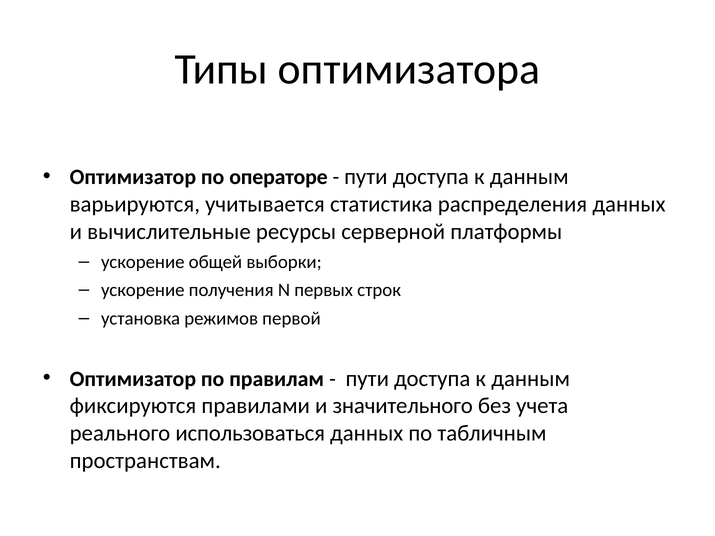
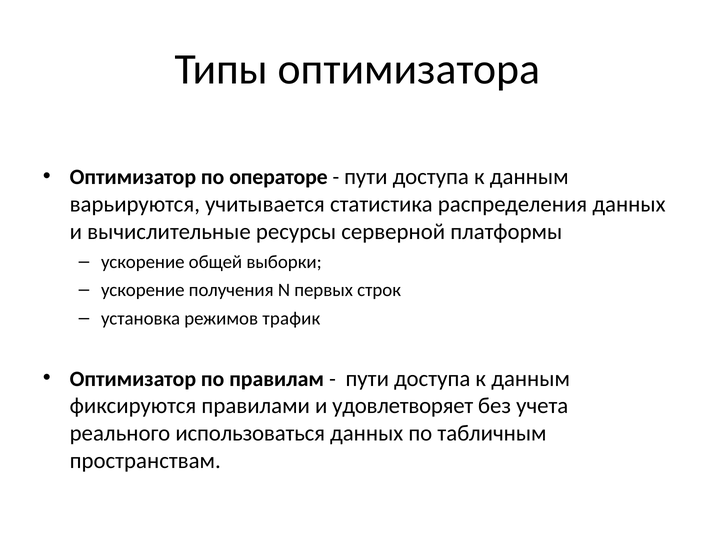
первой: первой -> трафик (291, 318)
значительного: значительного -> удовлетворяет (403, 406)
